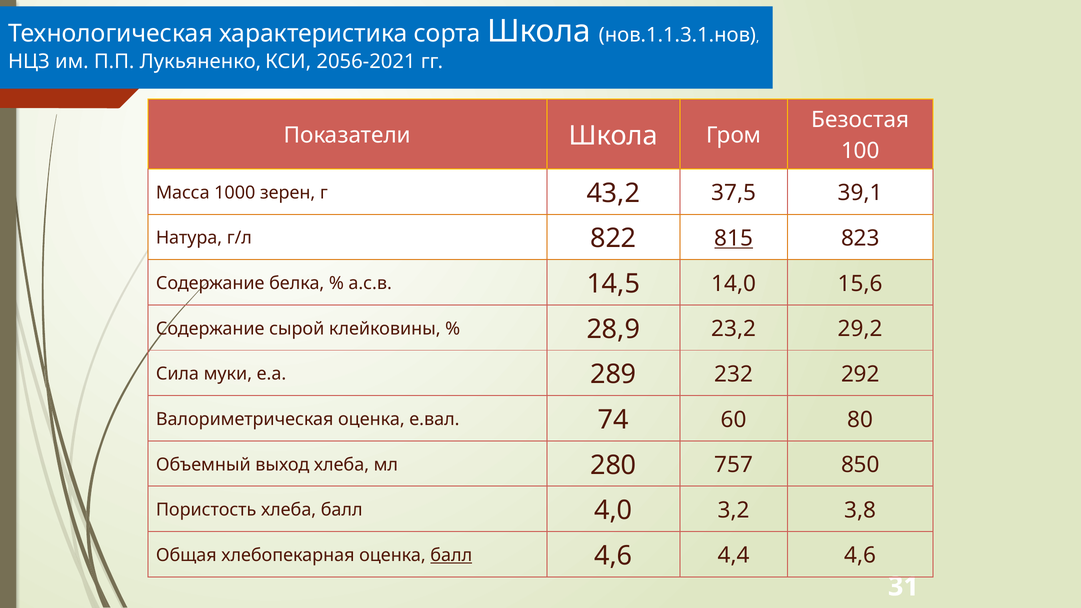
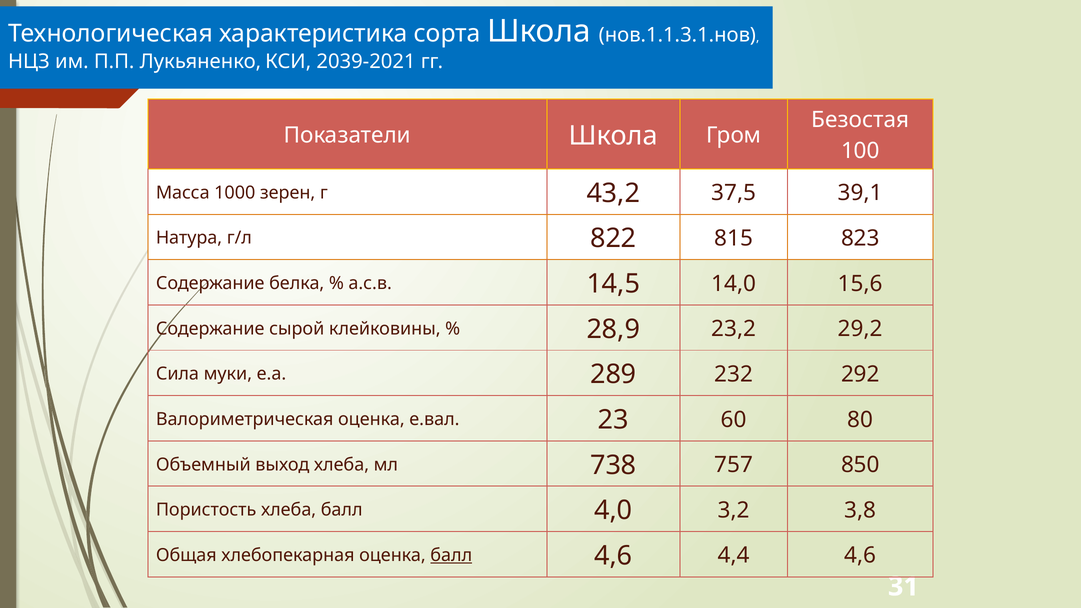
2056-2021: 2056-2021 -> 2039-2021 (366, 62)
815 underline: present -> none (734, 238)
74: 74 -> 23 (613, 420)
280: 280 -> 738 (613, 465)
